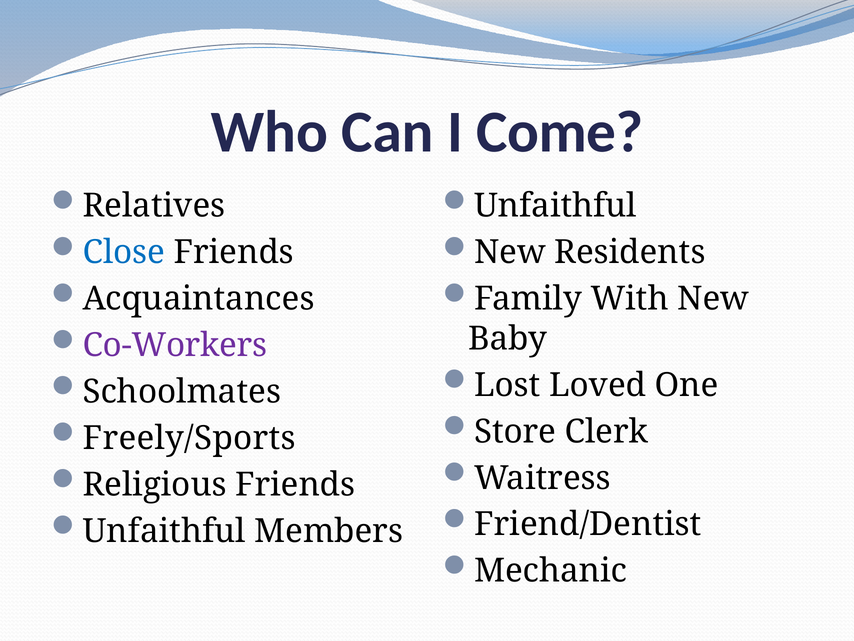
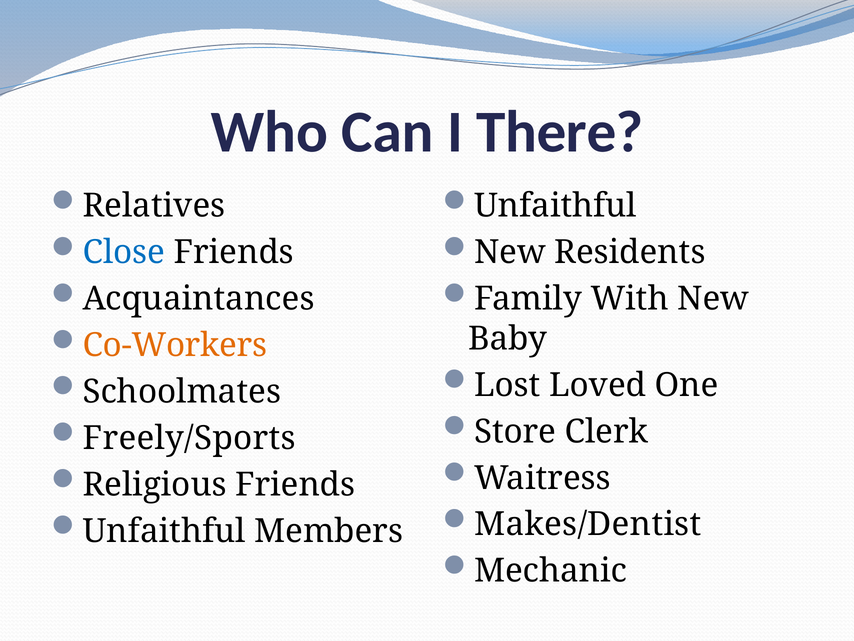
Come: Come -> There (560, 132)
Co-Workers colour: purple -> orange (175, 345)
Friend/Dentist: Friend/Dentist -> Makes/Dentist (588, 524)
